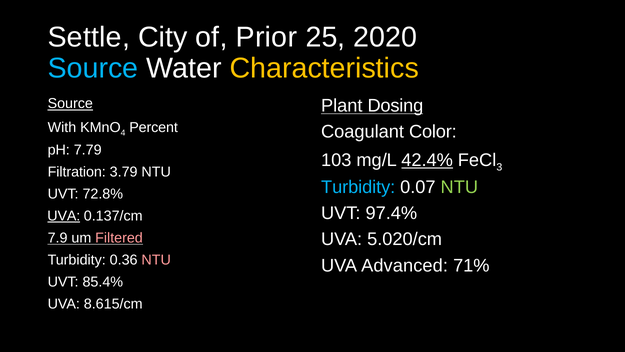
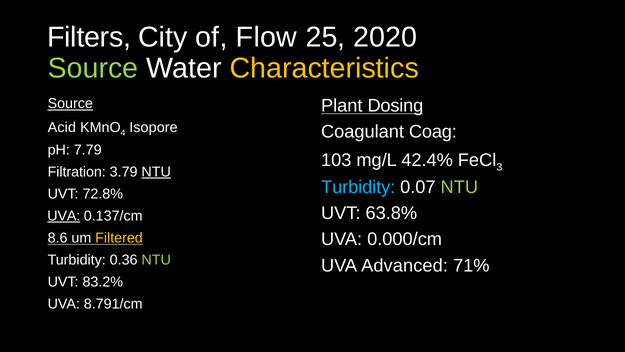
Settle: Settle -> Filters (89, 37)
Prior: Prior -> Flow (266, 37)
Source colour: light blue -> light green (93, 68)
With: With -> Acid (62, 127)
Percent: Percent -> Isopore (153, 127)
Color: Color -> Coag (433, 132)
42.4% underline: present -> none (427, 160)
NTU underline: none -> present (156, 172)
97.4%: 97.4% -> 63.8% (391, 213)
5.020/cm: 5.020/cm -> 0.000/cm (405, 239)
7.9: 7.9 -> 8.6 (58, 238)
Filtered colour: pink -> yellow (119, 238)
NTU colour: pink -> light green (156, 260)
85.4%: 85.4% -> 83.2% (103, 282)
8.615/cm: 8.615/cm -> 8.791/cm (113, 304)
